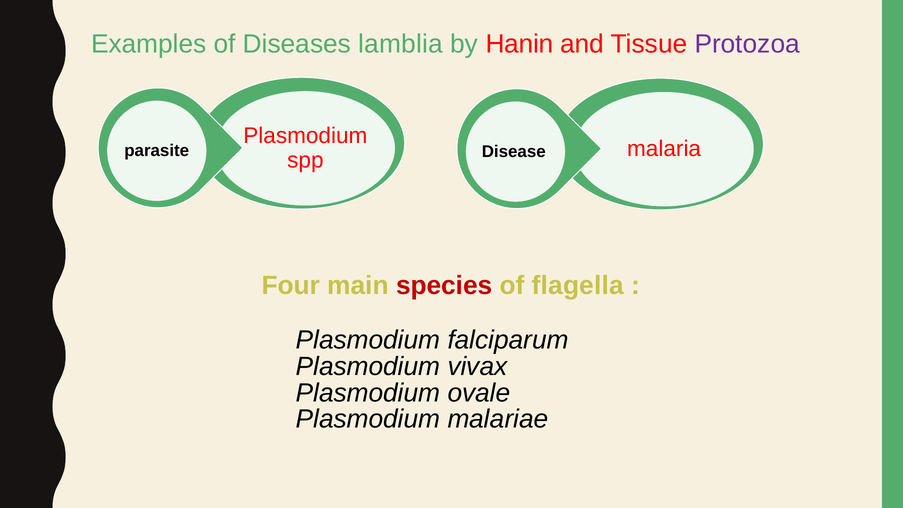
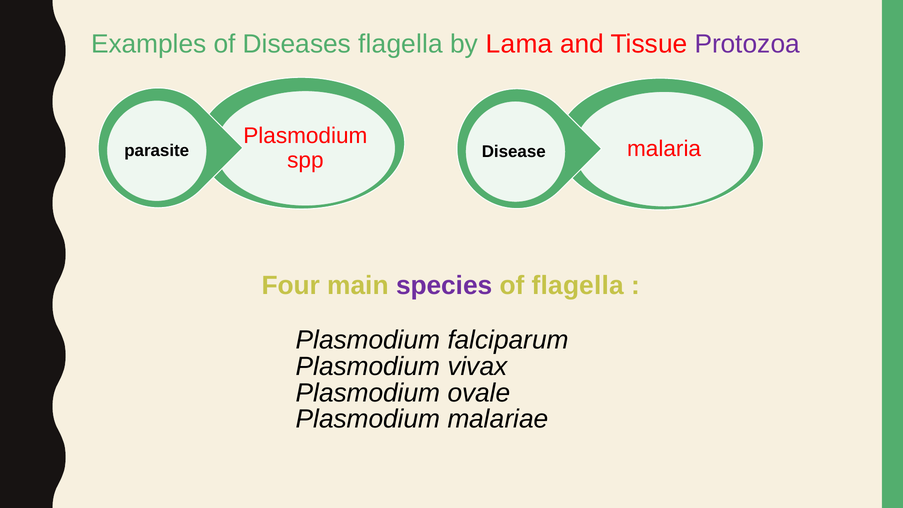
Diseases lamblia: lamblia -> flagella (401, 44)
Hanin: Hanin -> Lama (519, 44)
species colour: red -> purple (444, 286)
